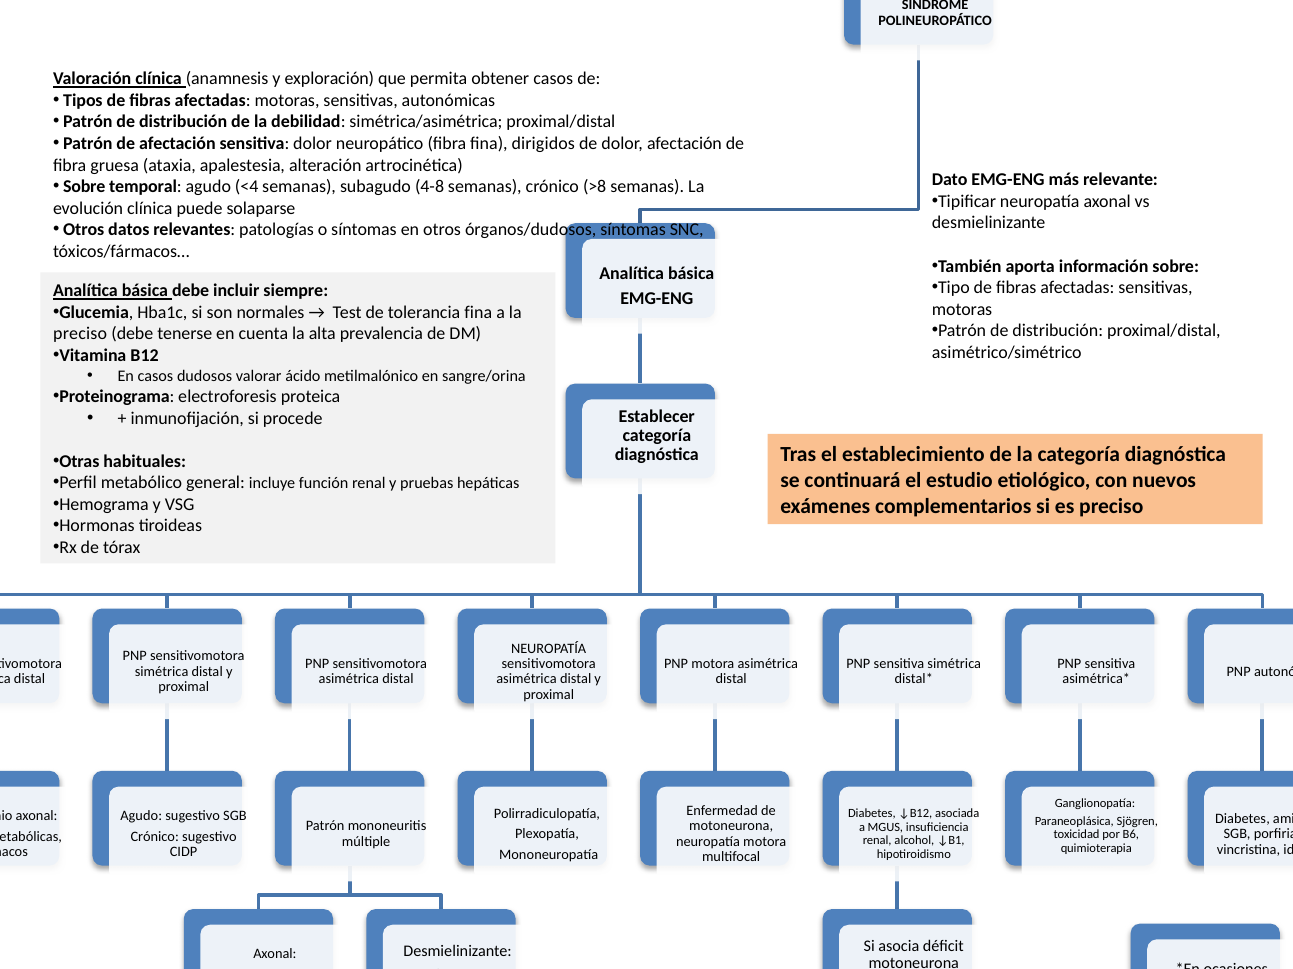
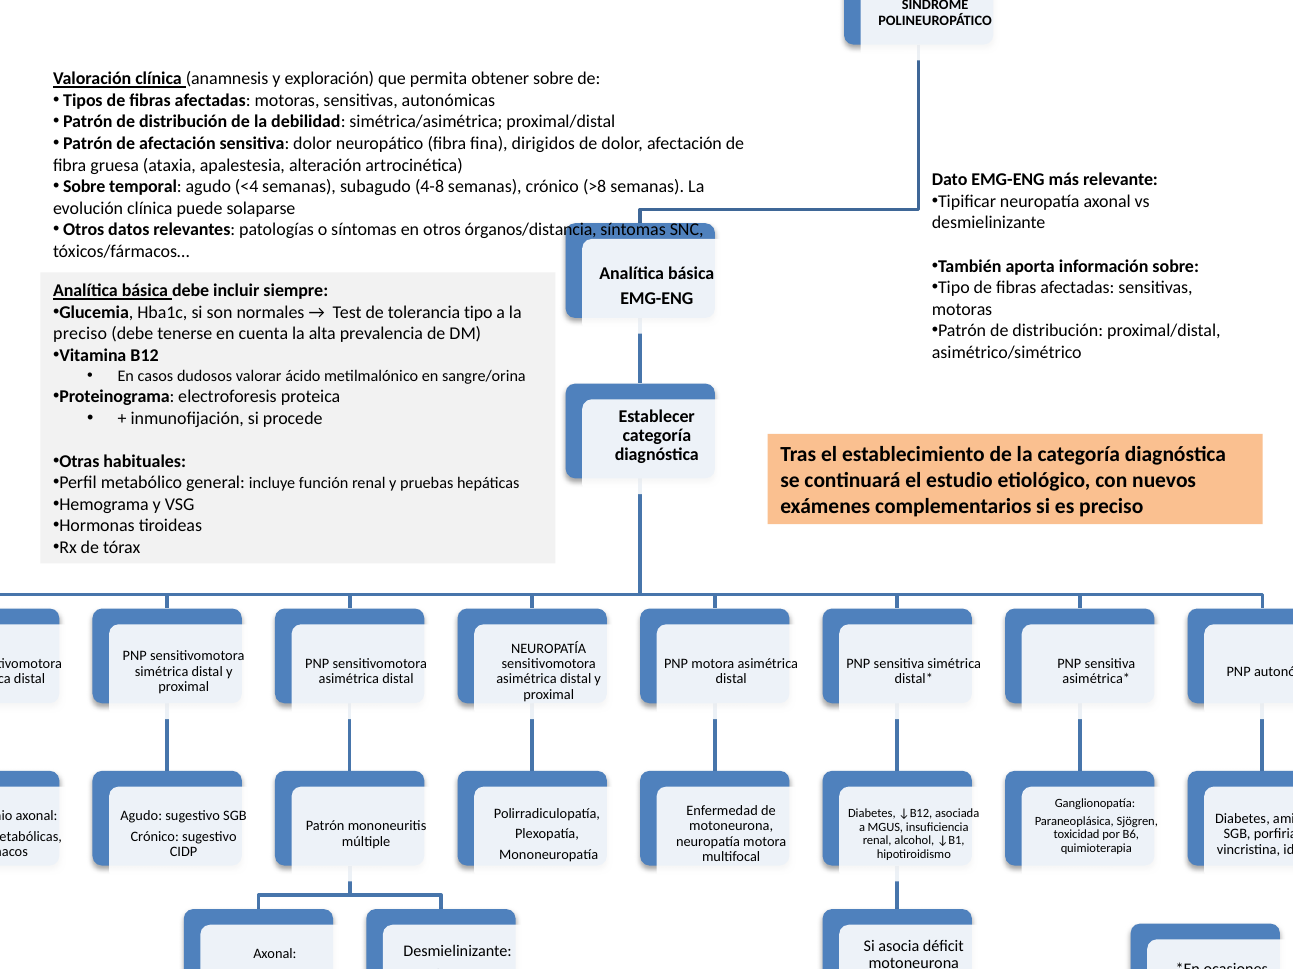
obtener casos: casos -> sobre (553, 79)
órganos/dudosos: órganos/dudosos -> órganos/distancia (531, 230)
tolerancia fina: fina -> tipo (478, 313)
